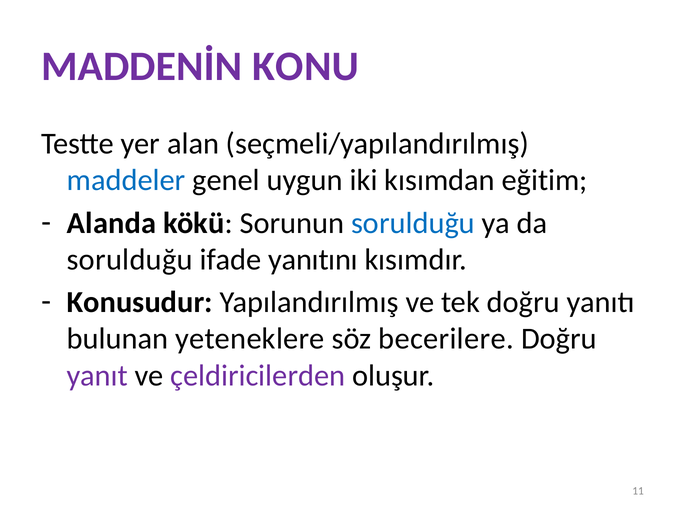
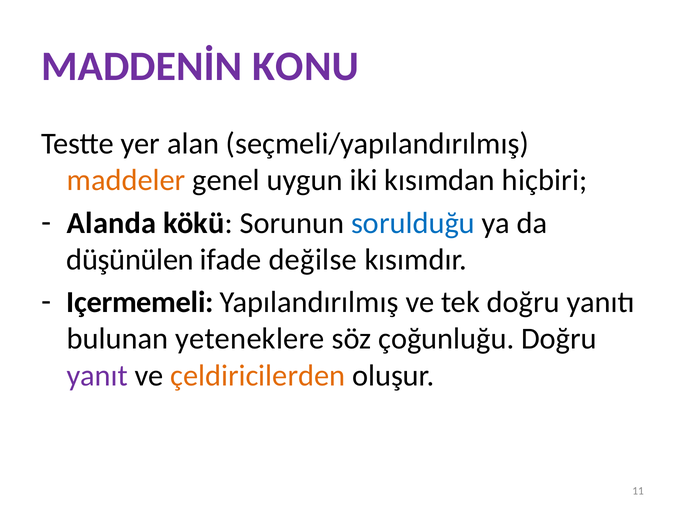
maddeler colour: blue -> orange (126, 180)
eğitim: eğitim -> hiçbiri (545, 180)
sorulduğu: sorulduğu -> düşünülen (130, 260)
yanıtını: yanıtını -> değilse (313, 260)
Konusudur: Konusudur -> Içermemeli (140, 302)
becerilere: becerilere -> çoğunluğu (446, 339)
çeldiricilerden colour: purple -> orange (258, 375)
